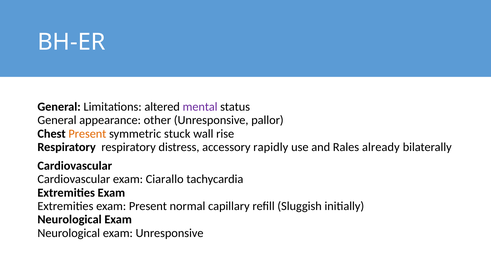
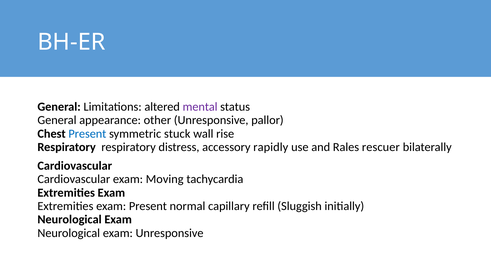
Present colour: orange -> blue (87, 134)
already: already -> rescuer (381, 147)
Ciarallo: Ciarallo -> Moving (165, 179)
